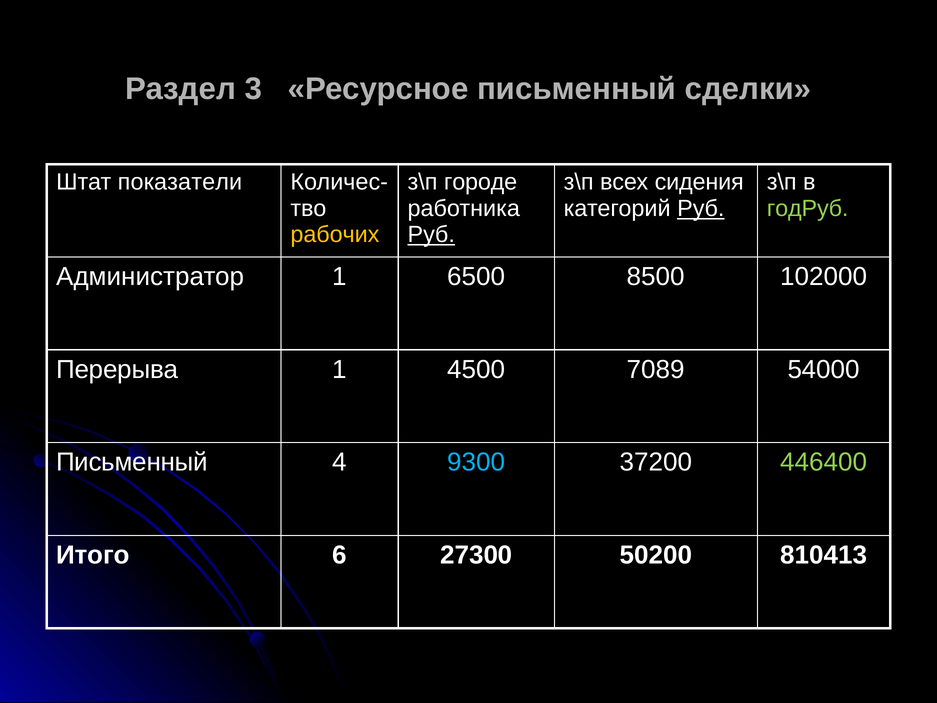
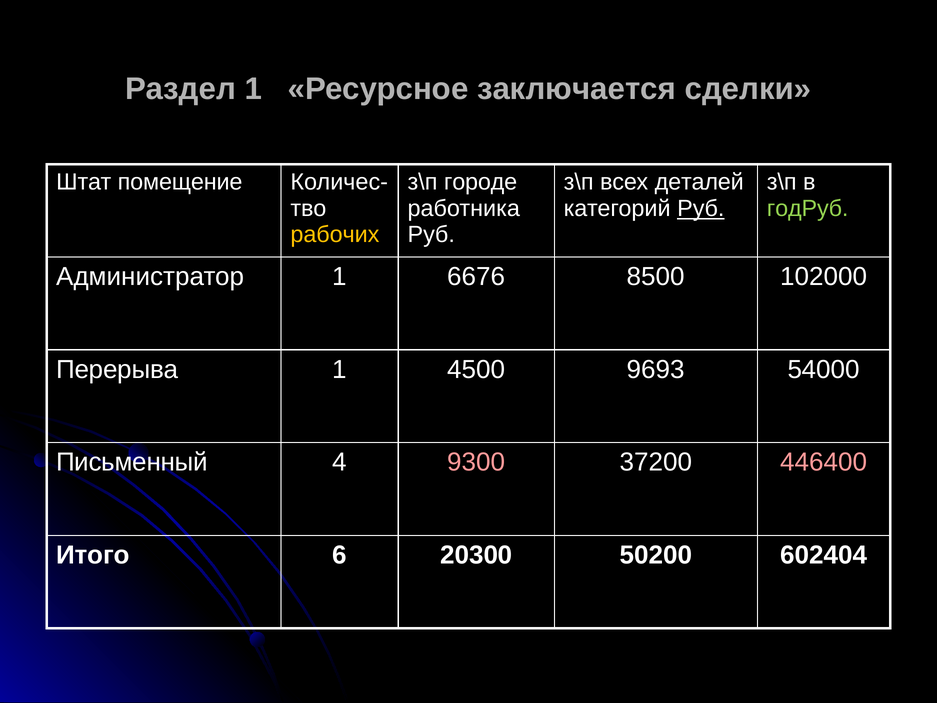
Раздел 3: 3 -> 1 (253, 89)
Ресурсное письменный: письменный -> заключается (577, 89)
показатели: показатели -> помещение (180, 182)
сидения: сидения -> деталей (699, 182)
Руб underline: present -> none (431, 235)
6500: 6500 -> 6676 (476, 276)
7089: 7089 -> 9693 (656, 369)
9300 colour: light blue -> pink (476, 462)
446400 colour: light green -> pink (824, 462)
27300: 27300 -> 20300 (476, 555)
810413: 810413 -> 602404 (824, 555)
